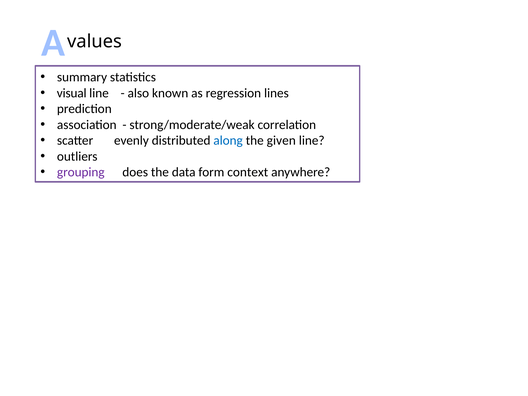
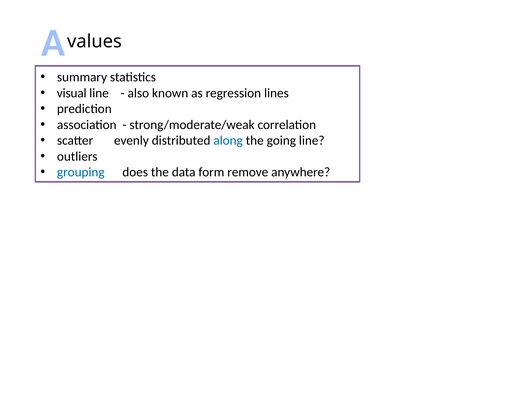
given: given -> going (281, 141)
grouping colour: purple -> blue (81, 172)
context: context -> remove (248, 172)
